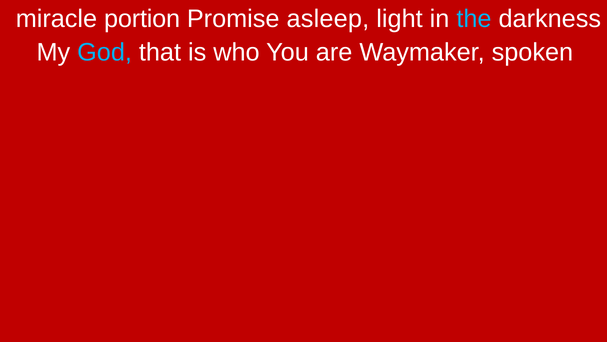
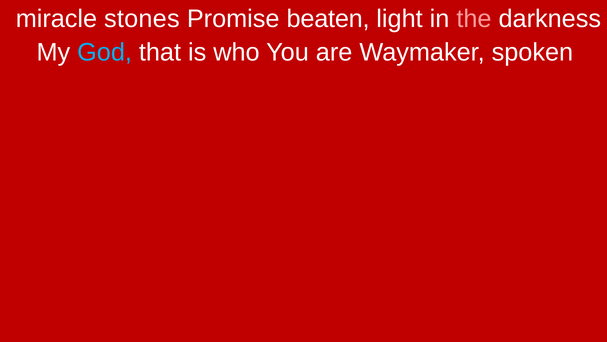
portion: portion -> stones (142, 19)
asleep: asleep -> beaten (328, 19)
the colour: light blue -> pink (474, 19)
